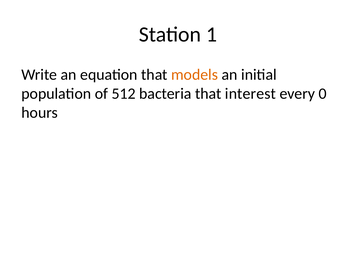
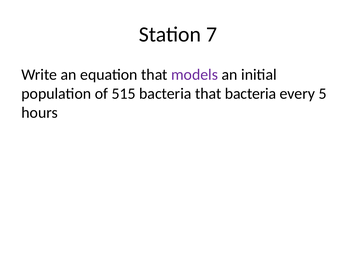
1: 1 -> 7 (212, 34)
models colour: orange -> purple (195, 75)
512: 512 -> 515 (124, 94)
that interest: interest -> bacteria (251, 94)
0: 0 -> 5 (323, 94)
